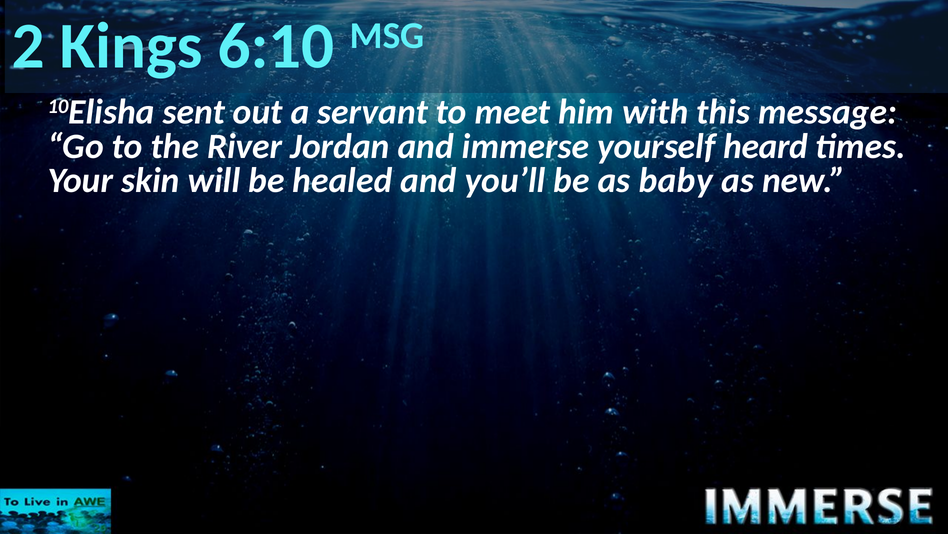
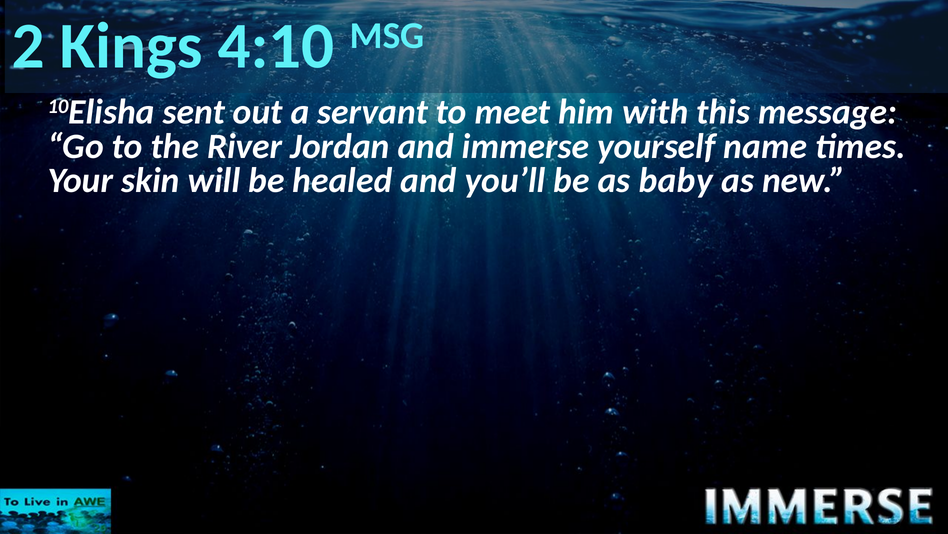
6:10: 6:10 -> 4:10 (276, 46)
heard: heard -> name (765, 146)
